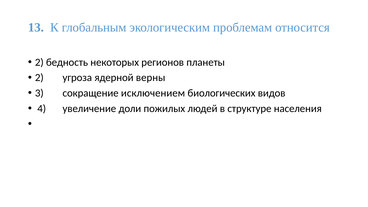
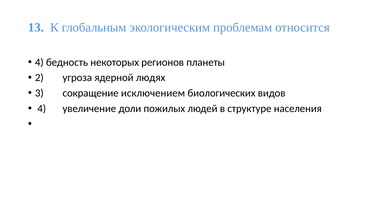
2: 2 -> 4 (39, 62)
верны: верны -> людях (151, 78)
